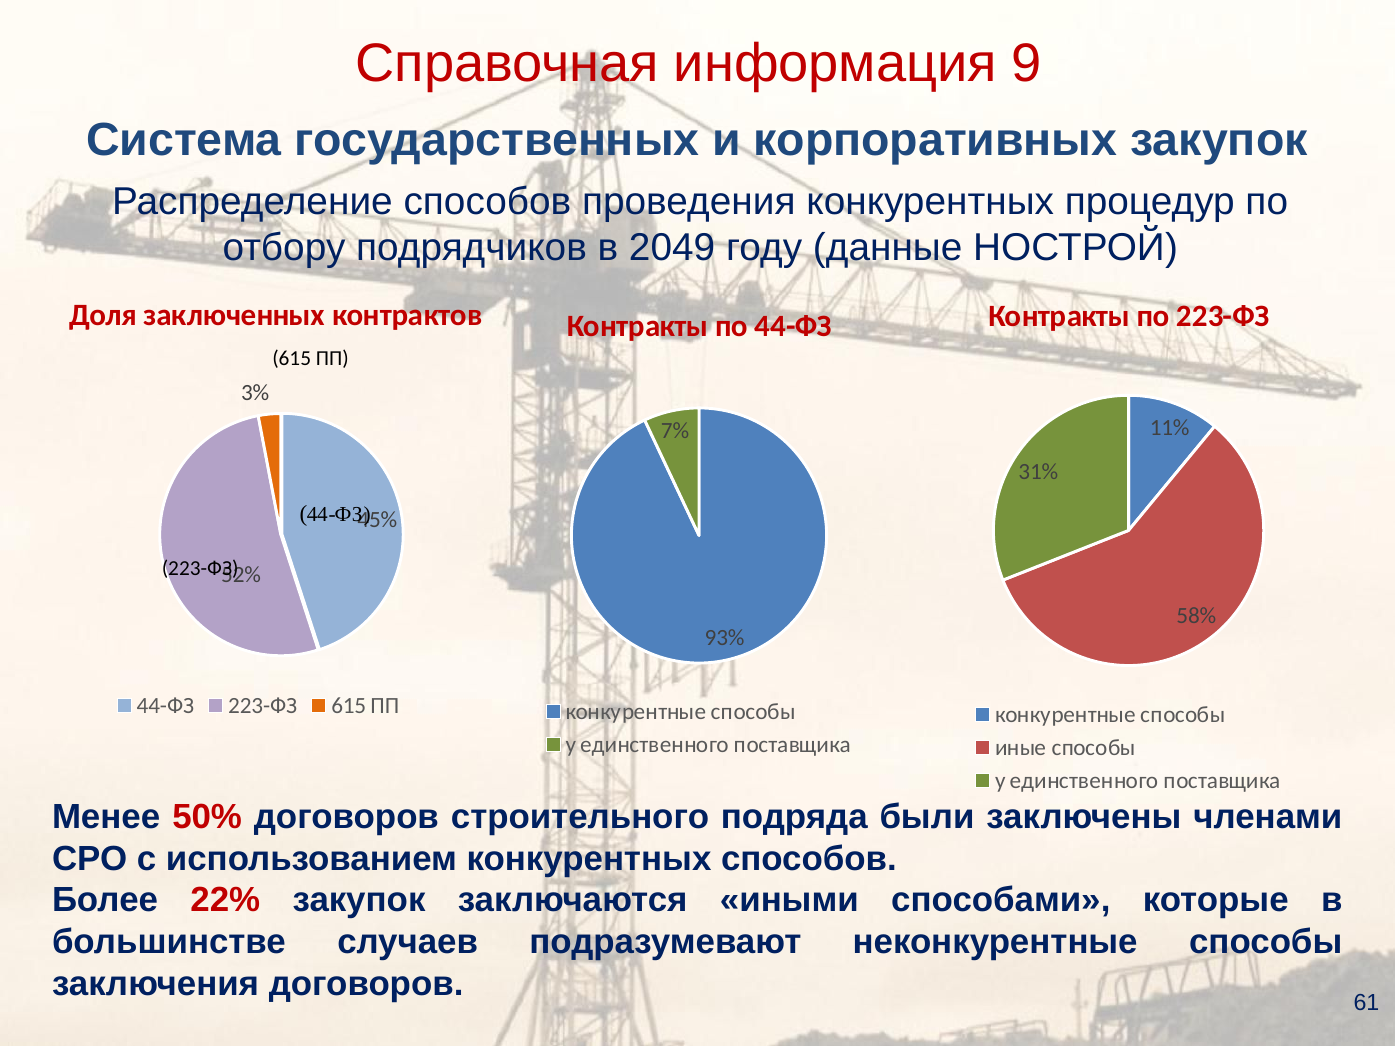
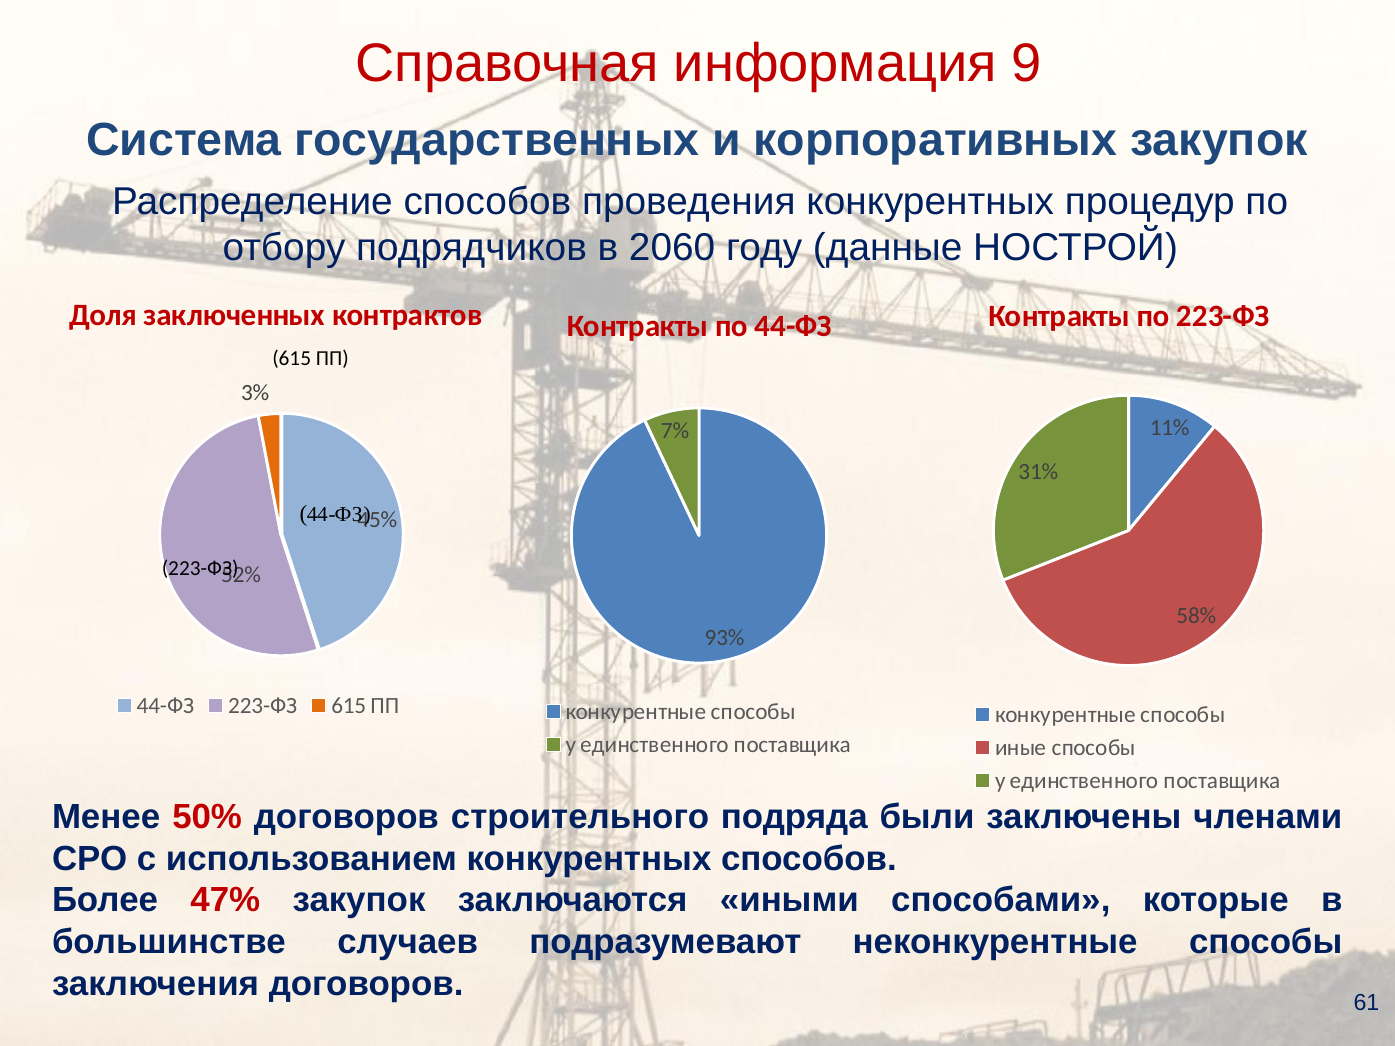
2049: 2049 -> 2060 (672, 248)
22%: 22% -> 47% (225, 901)
